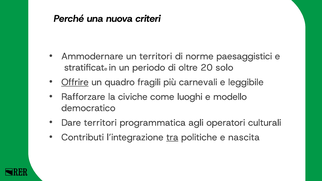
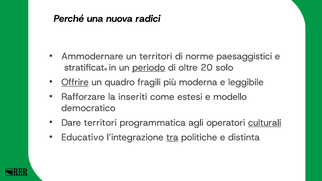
criteri: criteri -> radici (148, 19)
periodo underline: none -> present (149, 68)
carnevali: carnevali -> moderna (198, 82)
civiche: civiche -> inseriti (133, 97)
luoghi: luoghi -> estesi (190, 97)
culturali underline: none -> present (265, 123)
Contributi: Contributi -> Educativo (83, 137)
nascita: nascita -> distinta (244, 137)
